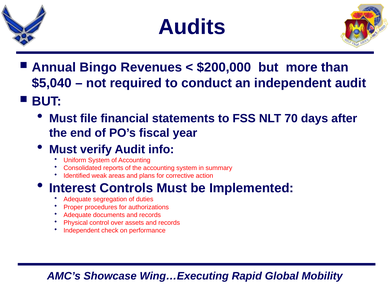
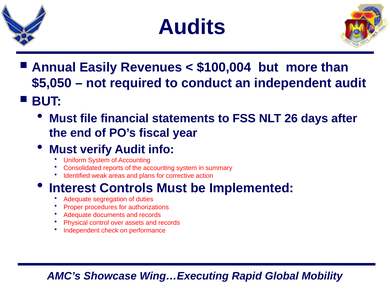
Bingo: Bingo -> Easily (98, 67)
$200,000: $200,000 -> $100,004 (224, 67)
$5,040: $5,040 -> $5,050 (52, 83)
70: 70 -> 26 (291, 118)
